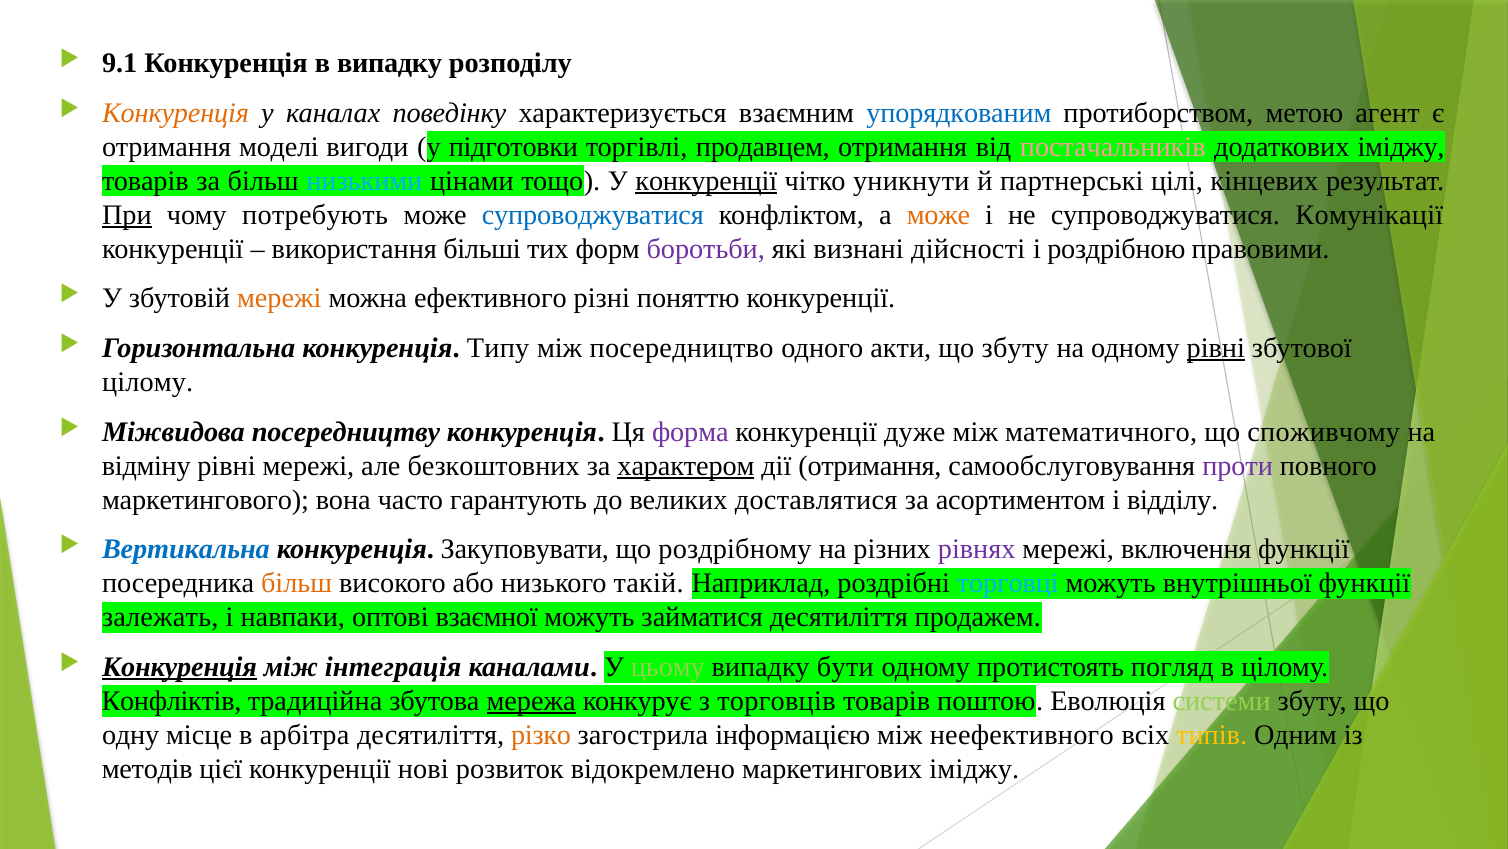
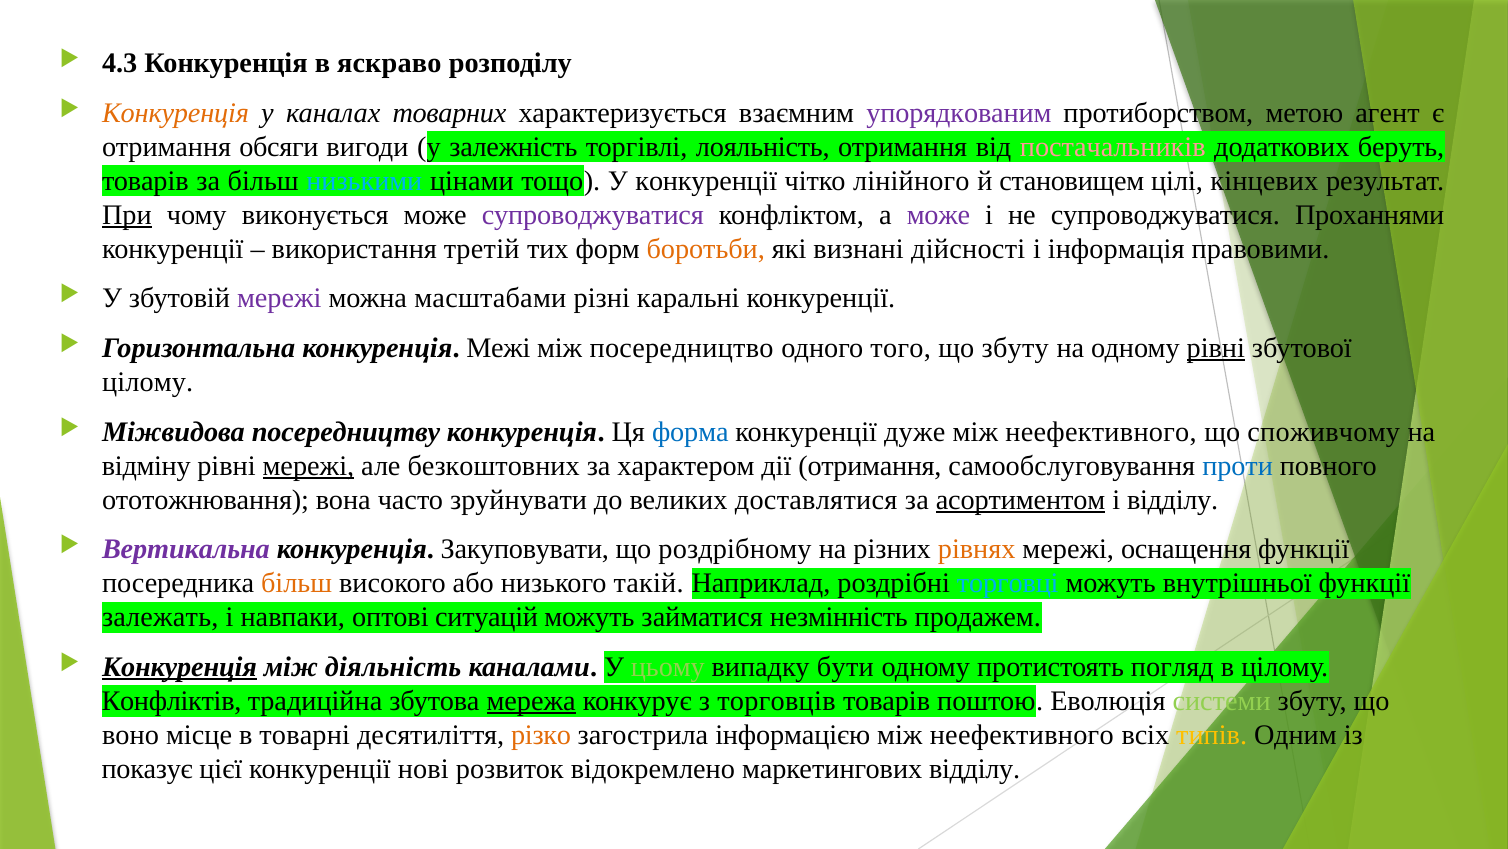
9.1: 9.1 -> 4.3 (120, 63)
в випадку: випадку -> яскраво (389, 63)
поведінку: поведінку -> товарних (449, 113)
упорядкованим colour: blue -> purple (959, 113)
моделі: моделі -> обсяги (279, 147)
підготовки: підготовки -> залежність (513, 147)
продавцем: продавцем -> лояльність (763, 147)
додаткових іміджу: іміджу -> беруть (1401, 147)
конкуренції underline: present -> none (706, 181)
уникнути: уникнути -> лінійного (911, 181)
партнерські: партнерські -> становищем (1072, 181)
потребують: потребують -> виконується (315, 215)
супроводжуватися colour: blue -> purple (593, 215)
може colour: orange -> purple (938, 215)
Комунікації: Комунікації -> Проханнями (1370, 215)
більші: більші -> третій (482, 249)
боротьби colour: purple -> orange (706, 249)
роздрібною: роздрібною -> інформація (1116, 249)
мережі colour: orange -> purple (279, 298)
ефективного: ефективного -> масштабами (490, 298)
поняттю: поняттю -> каральні (688, 298)
Типу: Типу -> Межі (498, 348)
акти: акти -> того (901, 348)
форма colour: purple -> blue (690, 431)
математичного: математичного -> неефективного (1101, 431)
мережі underline: none -> present (308, 465)
характером underline: present -> none (686, 465)
проти colour: purple -> blue (1238, 465)
маркетингового: маркетингового -> ототожнювання (205, 499)
гарантують: гарантують -> зруйнувати (519, 499)
асортиментом underline: none -> present (1021, 499)
Вертикальна colour: blue -> purple (186, 549)
рівнях colour: purple -> orange (977, 549)
включення: включення -> оснащення (1186, 549)
взаємної: взаємної -> ситуацій (487, 617)
займатися десятиліття: десятиліття -> незмінність (839, 617)
інтеграція: інтеграція -> діяльність (393, 666)
одну: одну -> воно (130, 734)
арбітра: арбітра -> товарні (305, 734)
методів: методів -> показує (147, 768)
маркетингових іміджу: іміджу -> відділу (975, 768)
